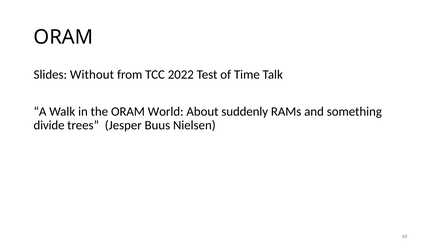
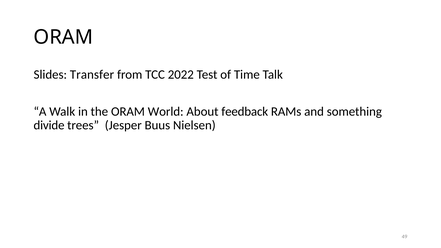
Without: Without -> Transfer (92, 75)
suddenly: suddenly -> feedback (245, 112)
